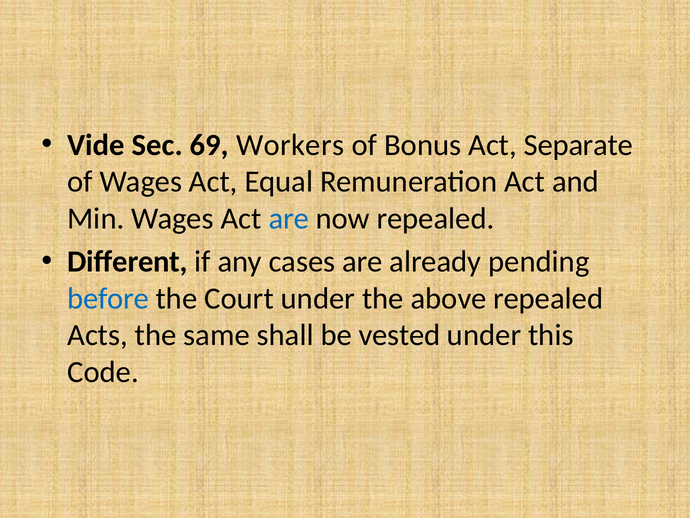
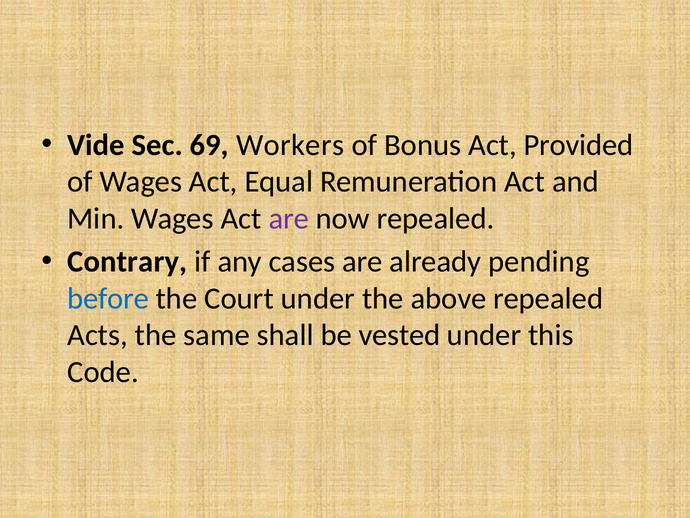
Separate: Separate -> Provided (578, 145)
are colour: blue -> purple (289, 218)
Different: Different -> Contrary (127, 261)
